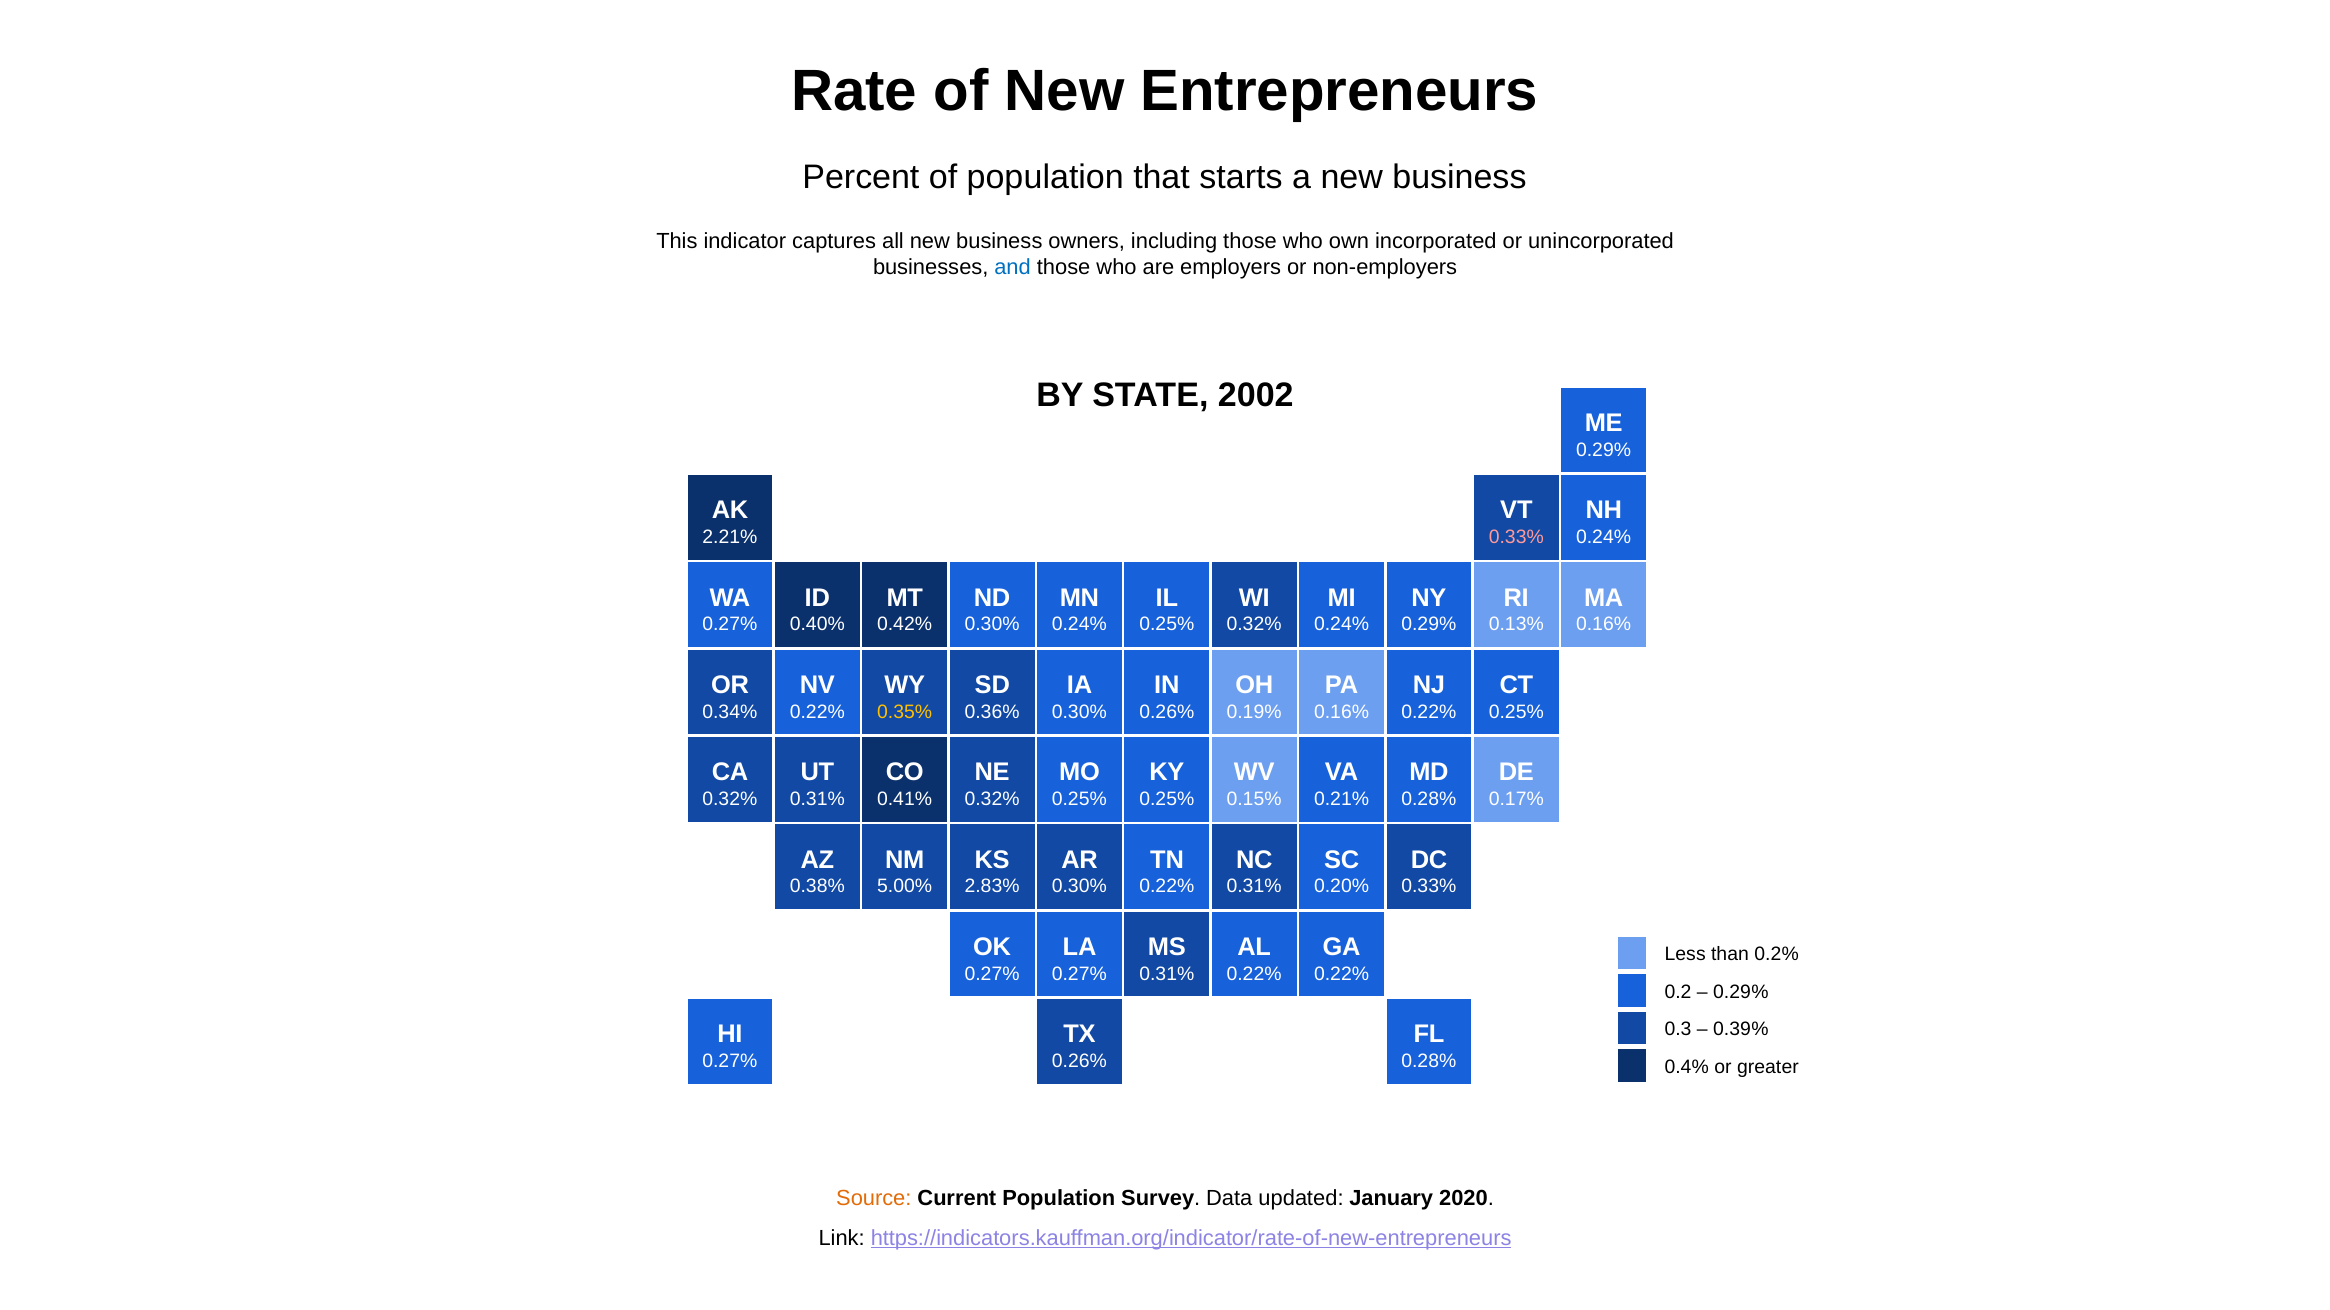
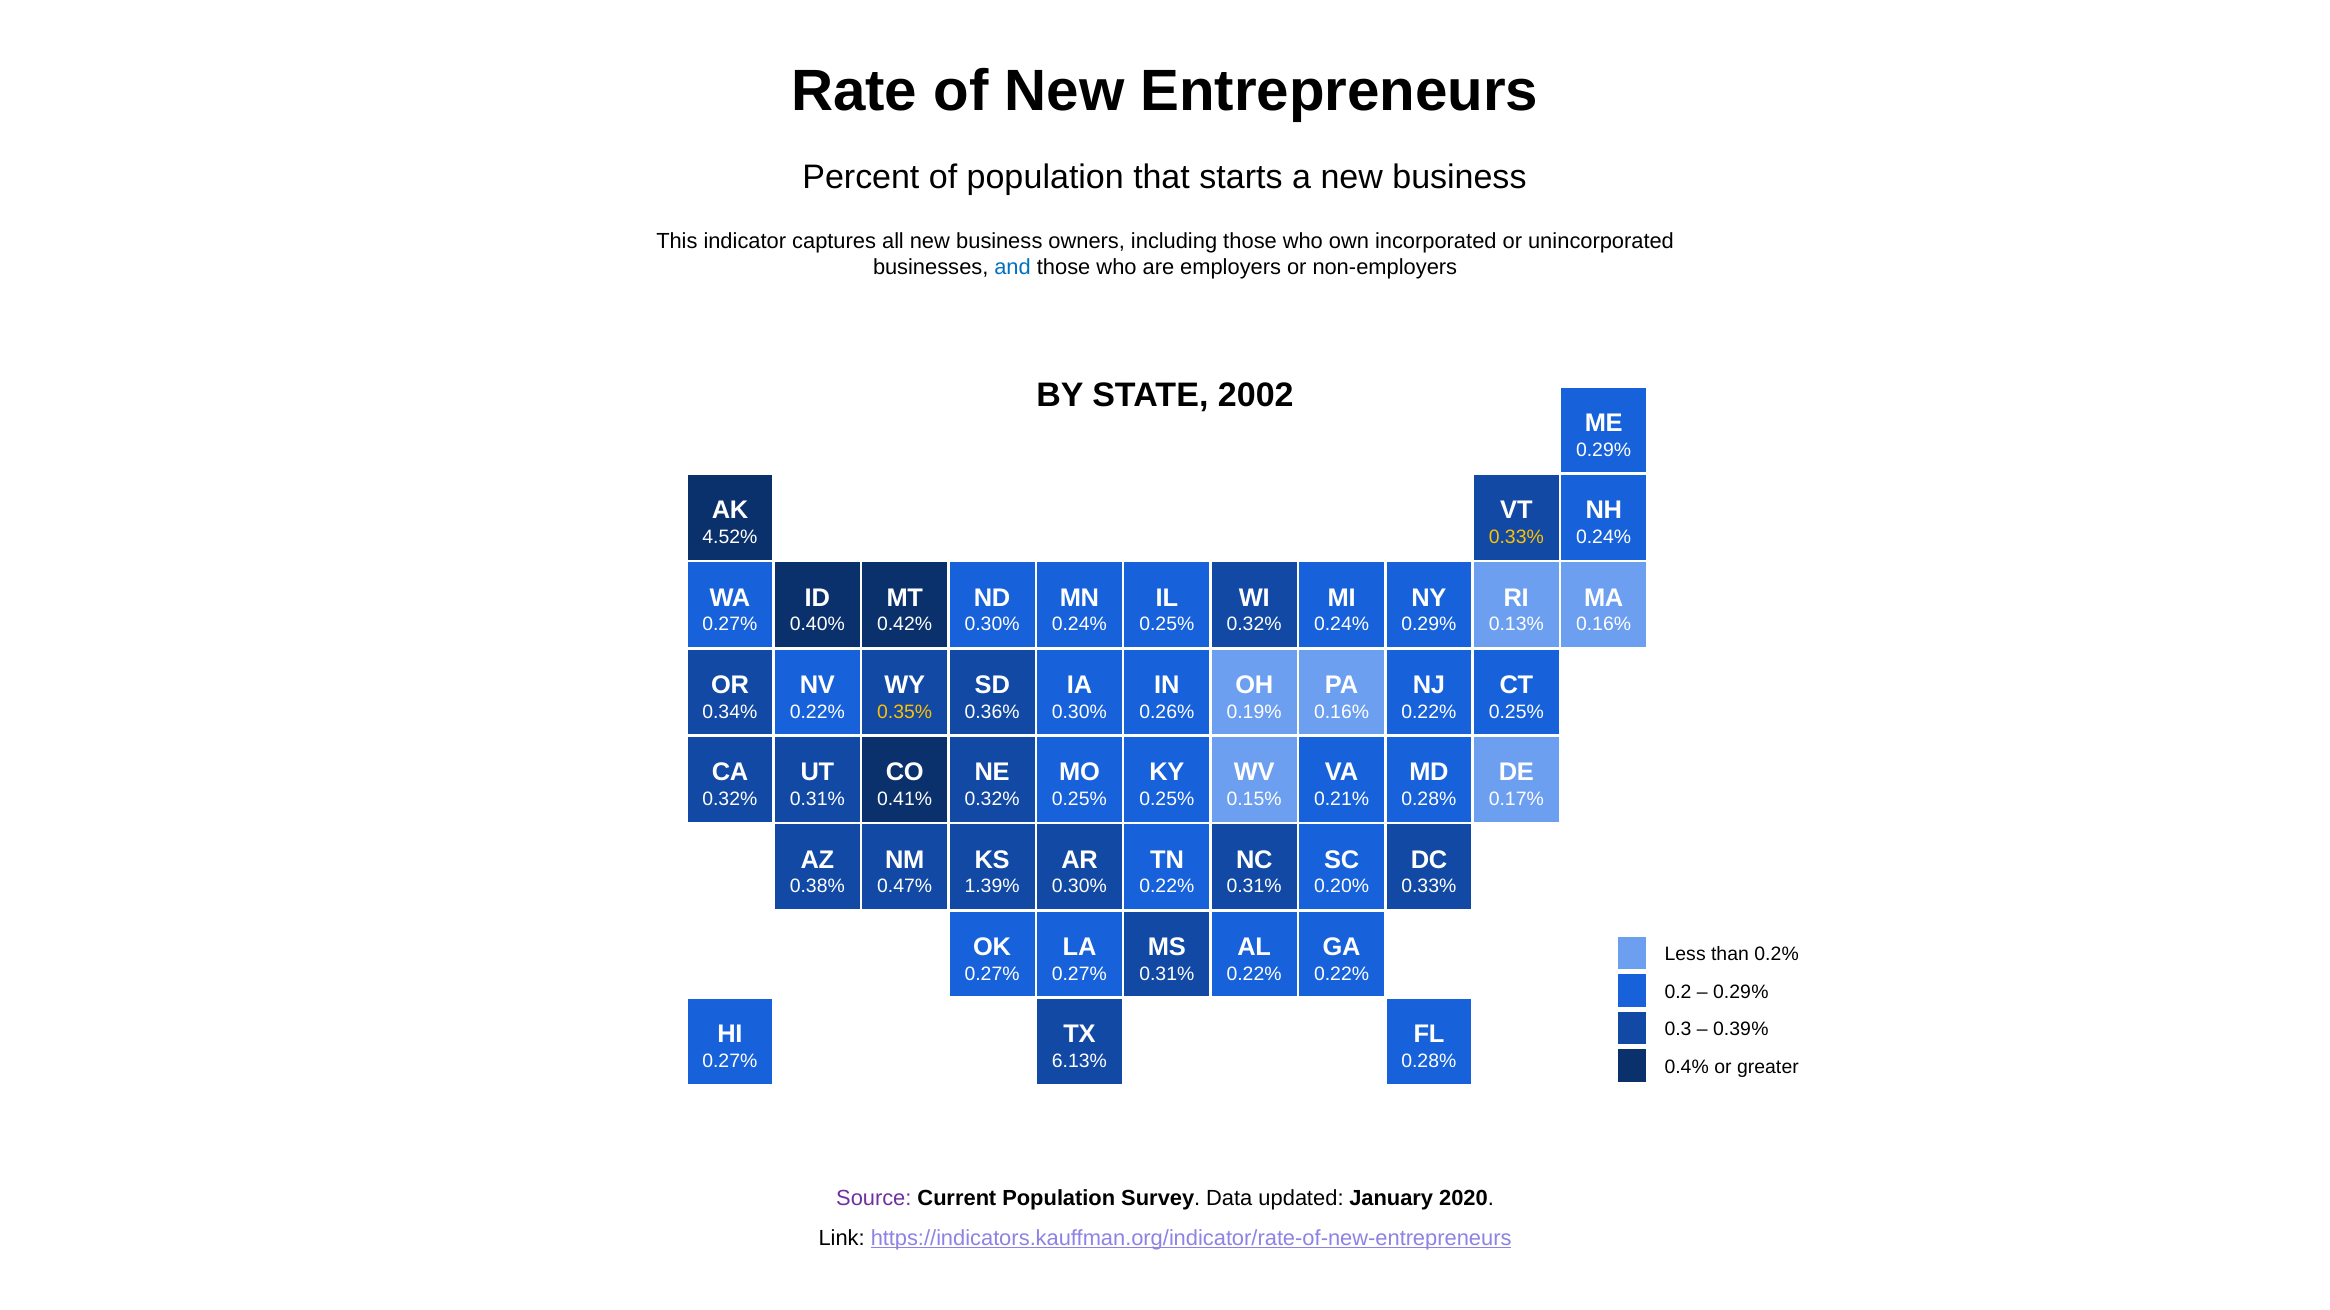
2.21%: 2.21% -> 4.52% (730, 537)
0.33% colour: pink -> yellow (1516, 537)
5.00%: 5.00% -> 0.47% (905, 887)
2.83%: 2.83% -> 1.39% (992, 887)
0.26%: 0.26% -> 6.13% (1079, 1062)
Source colour: orange -> purple (874, 1199)
